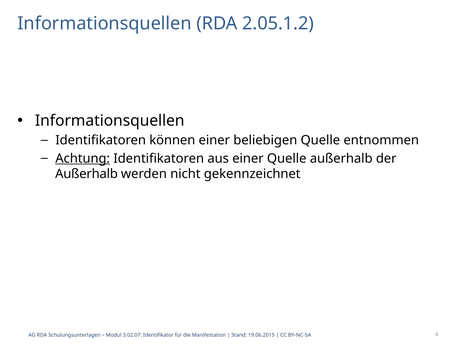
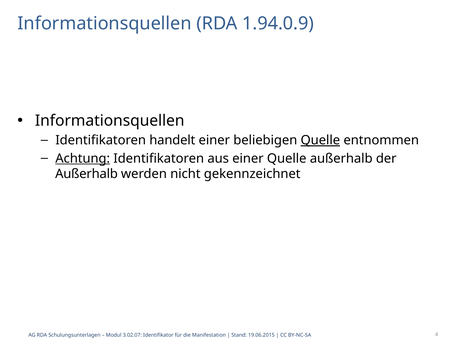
2.05.1.2: 2.05.1.2 -> 1.94.0.9 (278, 24)
können: können -> handelt (172, 140)
Quelle underline: none -> present (320, 140)
